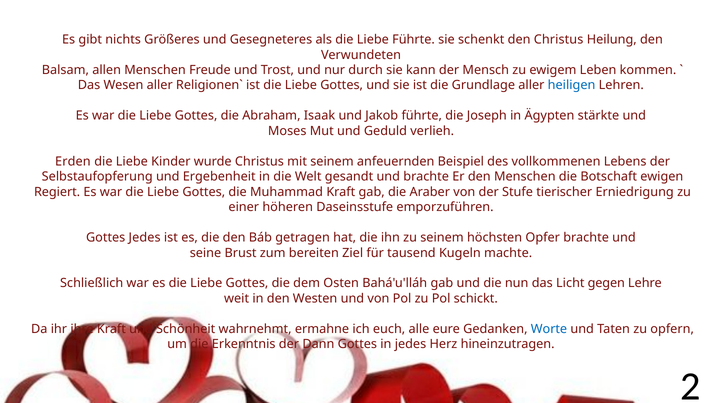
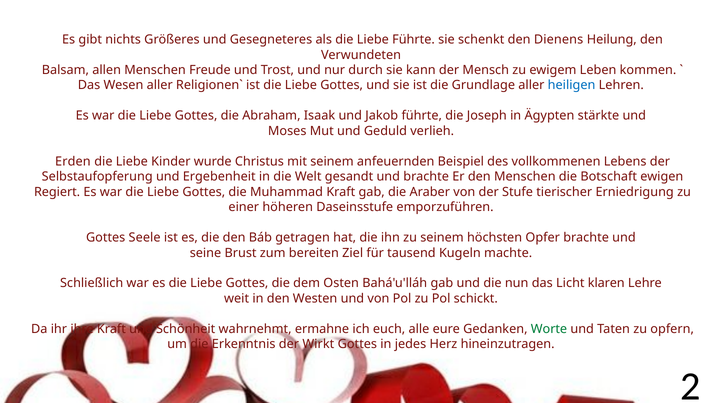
den Christus: Christus -> Dienens (559, 40)
Gottes Jedes: Jedes -> Seele (145, 237)
gegen: gegen -> klaren (606, 283)
Worte colour: blue -> green (549, 329)
Dann: Dann -> Wirkt (318, 344)
